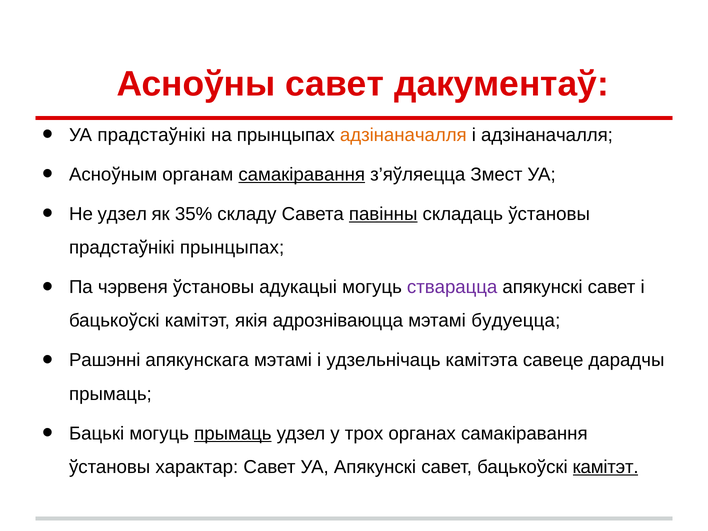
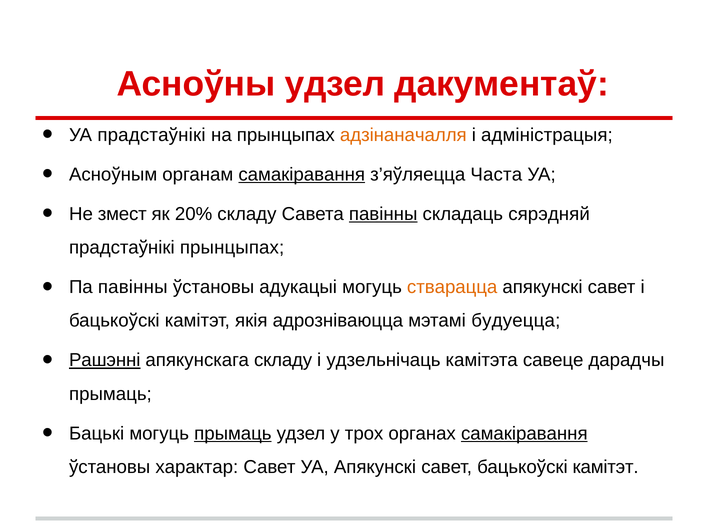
Асноўны савет: савет -> удзел (335, 84)
і адзінаначалля: адзінаначалля -> адміністрацыя (547, 135)
Змест: Змест -> Часта (496, 174)
Не удзел: удзел -> змест (122, 214)
35%: 35% -> 20% (194, 214)
складаць ўстановы: ўстановы -> сярэдняй (549, 214)
Па чэрвеня: чэрвеня -> павінны (133, 287)
стварацца colour: purple -> orange (452, 287)
Рашэнні underline: none -> present (105, 360)
апякунскага мэтамі: мэтамі -> складу (283, 360)
самакіравання underline: none -> present (524, 433)
камітэт underline: present -> none (606, 467)
